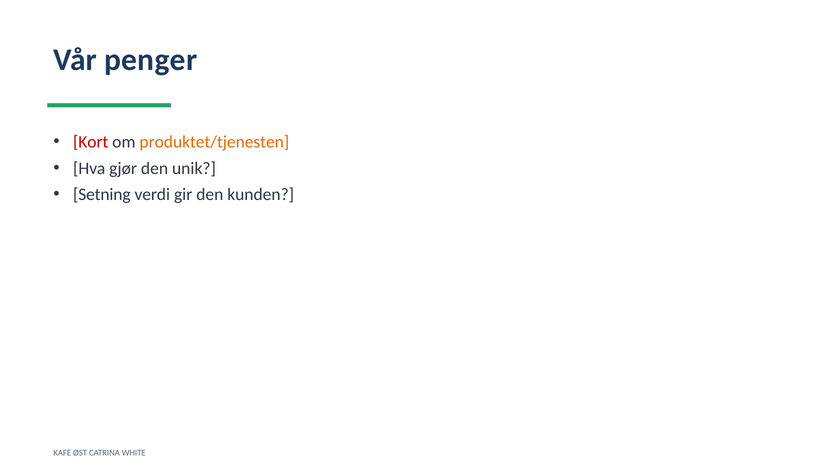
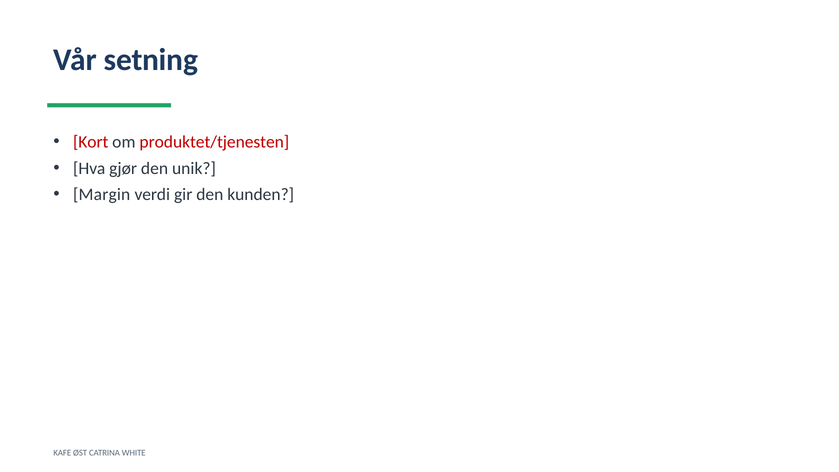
penger: penger -> setning (151, 60)
produktet/tjenesten colour: orange -> red (214, 142)
Setning: Setning -> Margin (102, 195)
